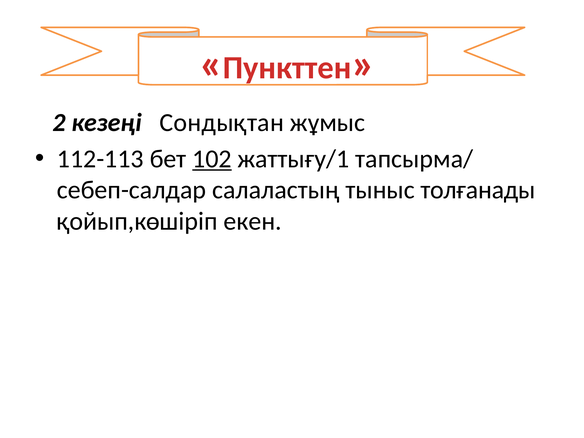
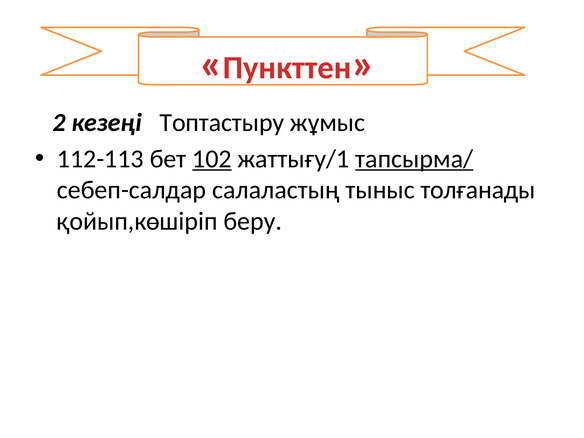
Сондықтан: Сондықтан -> Топтастыру (222, 123)
тапсырма/ underline: none -> present (414, 159)
екен: екен -> беру (253, 221)
